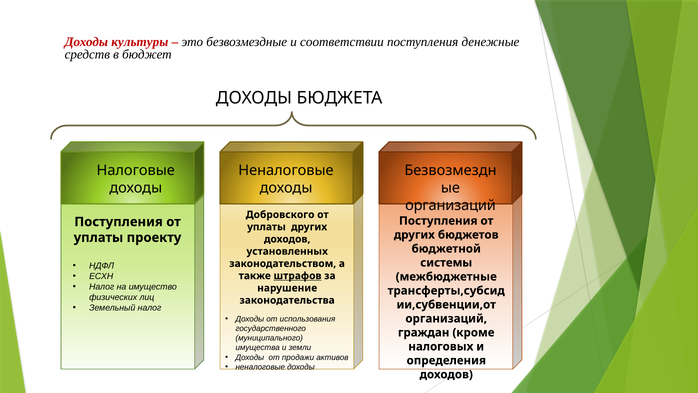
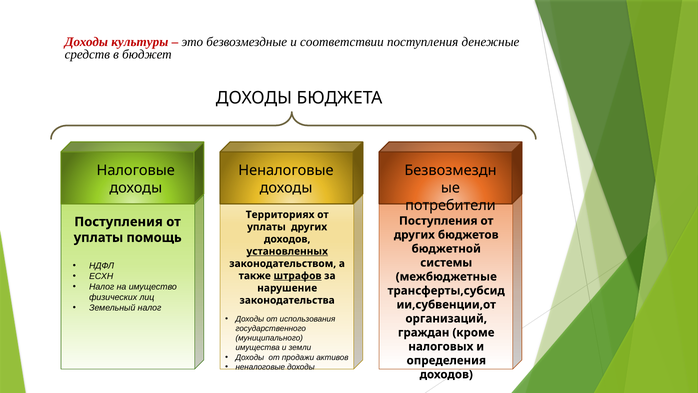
организаций: организаций -> потребители (450, 205)
Добровского: Добровского -> Территориях (280, 214)
проекту: проекту -> помощь (154, 237)
установленных underline: none -> present (287, 251)
